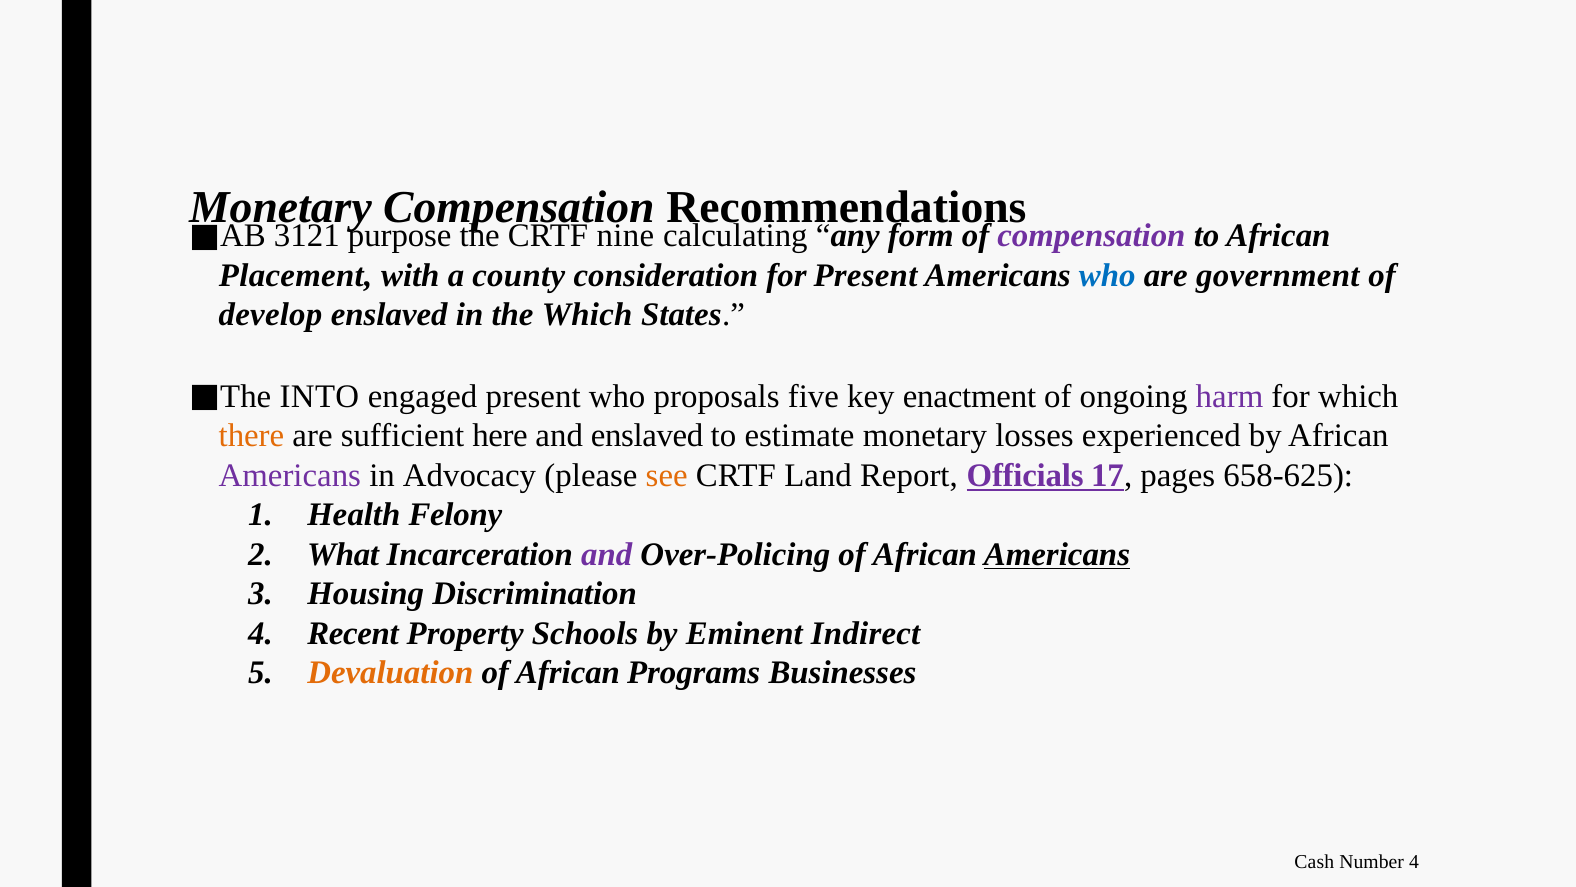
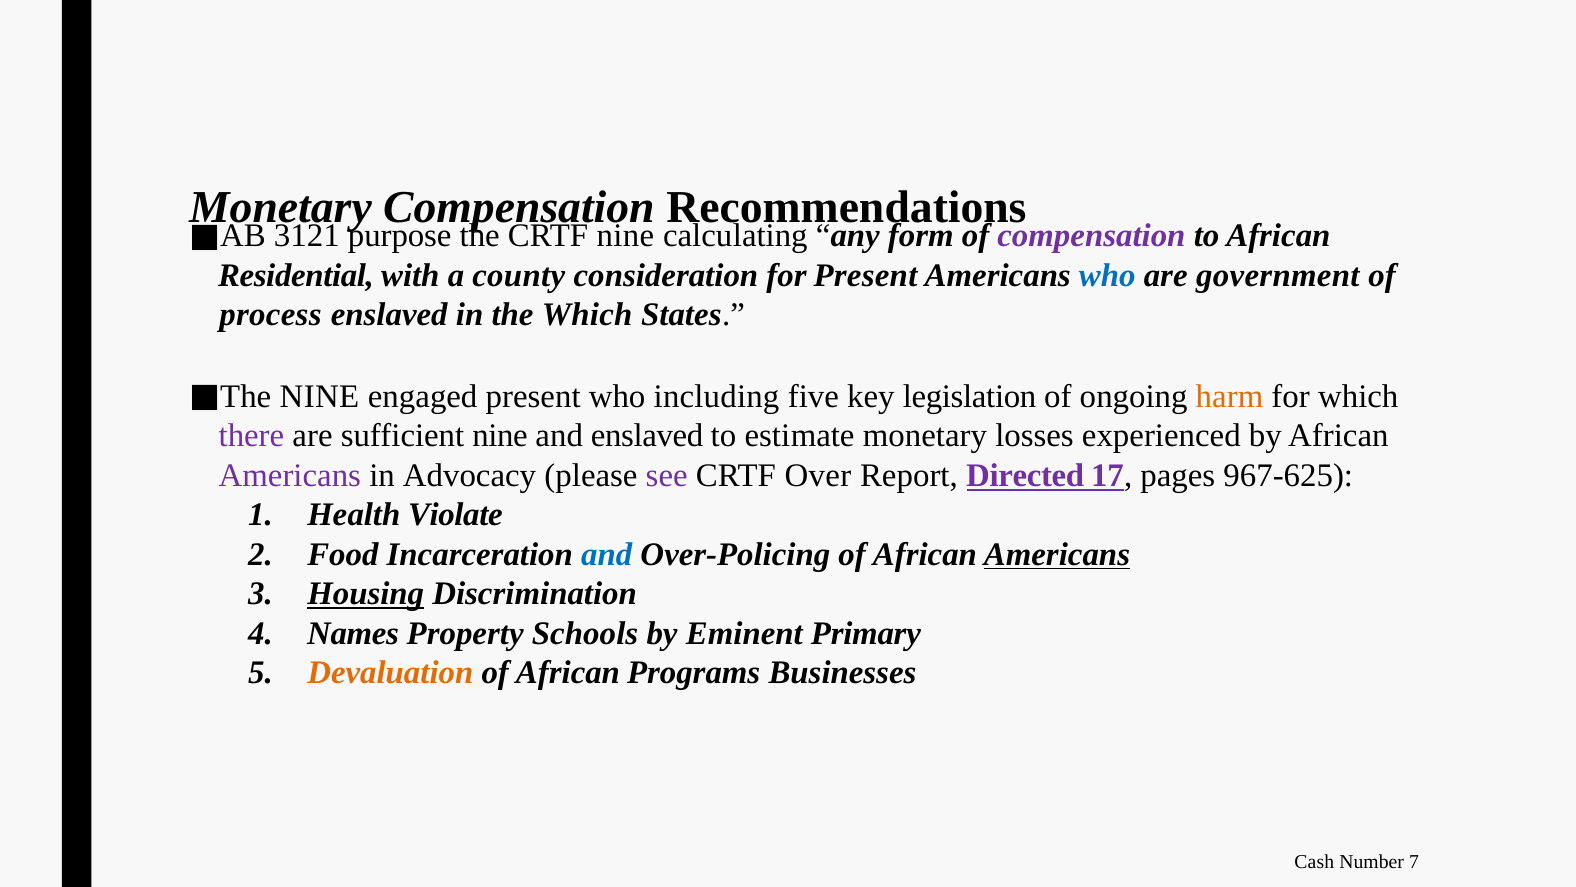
Placement: Placement -> Residential (296, 275)
develop: develop -> process (270, 315)
INTO: INTO -> NINE (319, 396)
proposals: proposals -> including (717, 396)
enactment: enactment -> legislation (970, 396)
harm colour: purple -> orange (1229, 396)
there colour: orange -> purple (251, 436)
sufficient here: here -> nine (500, 436)
see colour: orange -> purple (667, 475)
Land: Land -> Over (818, 475)
Officials: Officials -> Directed (1025, 475)
658-625: 658-625 -> 967-625 (1288, 475)
Felony: Felony -> Violate (455, 515)
What: What -> Food (343, 554)
and colour: purple -> blue (607, 554)
Housing underline: none -> present (366, 594)
Recent: Recent -> Names (353, 633)
Indirect: Indirect -> Primary (866, 633)
Number 4: 4 -> 7 (1414, 862)
